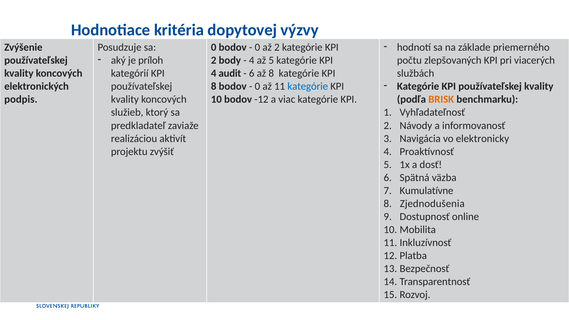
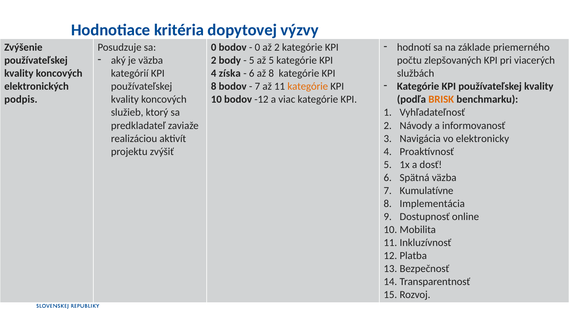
je príloh: príloh -> väzba (151, 60)
4: 4 -> 5 (252, 60)
audit: audit -> získa (230, 73)
0: 0 -> 7 (257, 86)
kategórie colour: blue -> orange (308, 86)
Zjednodušenia: Zjednodušenia -> Implementácia (432, 204)
